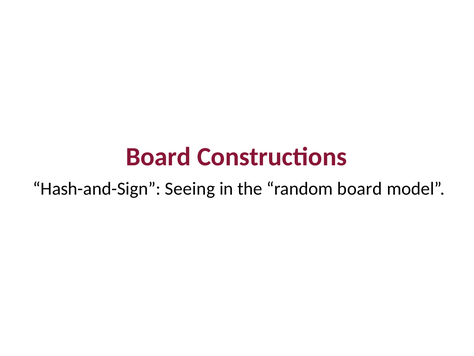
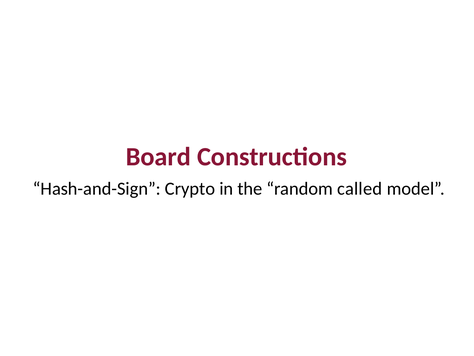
Seeing: Seeing -> Crypto (190, 188)
random board: board -> called (360, 188)
